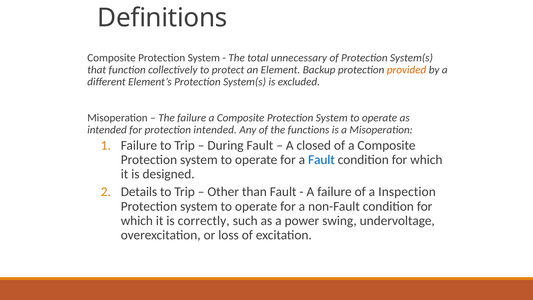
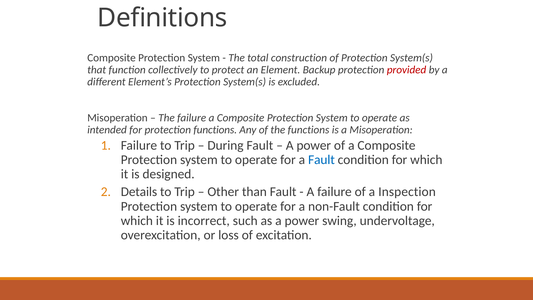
unnecessary: unnecessary -> construction (299, 58)
provided colour: orange -> red (407, 70)
protection intended: intended -> functions (215, 130)
closed: closed -> power (314, 145)
correctly: correctly -> incorrect (204, 221)
